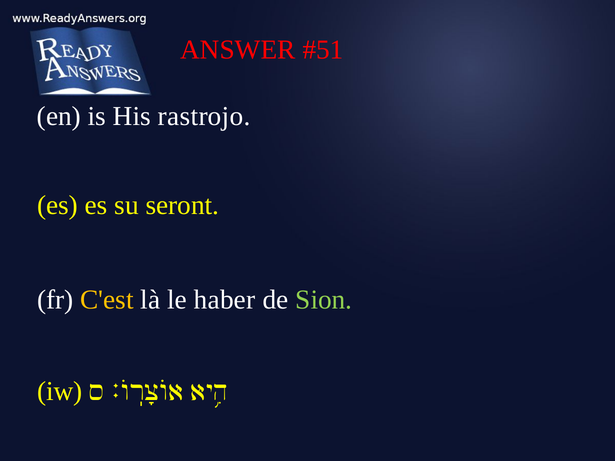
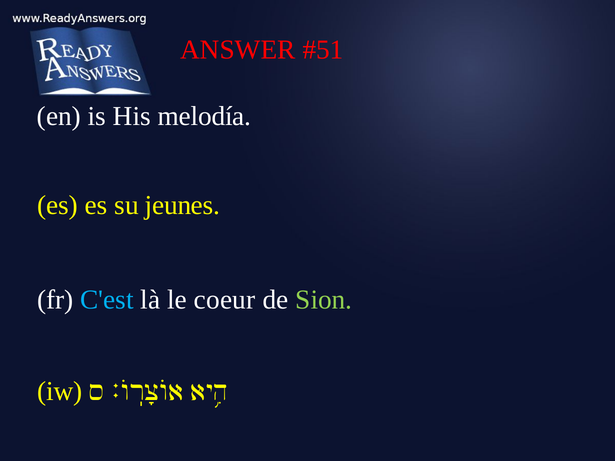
rastrojo: rastrojo -> melodía (204, 116)
seront: seront -> jeunes (182, 205)
C'est colour: yellow -> light blue (107, 300)
haber: haber -> coeur (225, 300)
